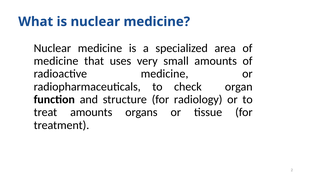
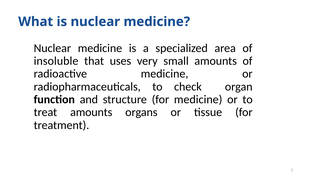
medicine: medicine -> insoluble (56, 61)
for radiology: radiology -> medicine (198, 100)
